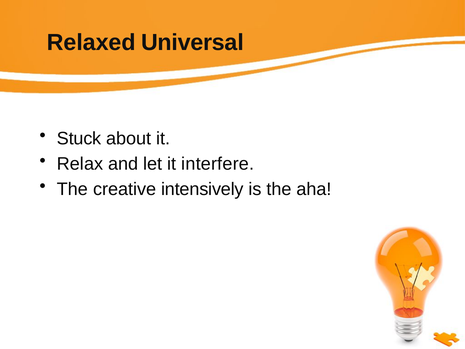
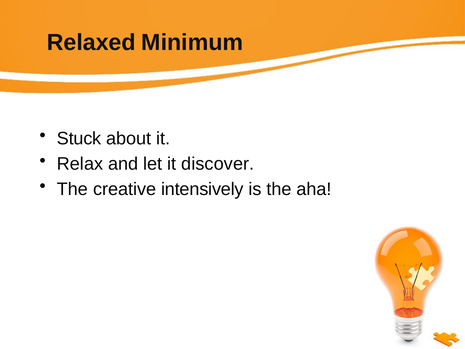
Universal: Universal -> Minimum (192, 42)
interfere: interfere -> discover (218, 164)
